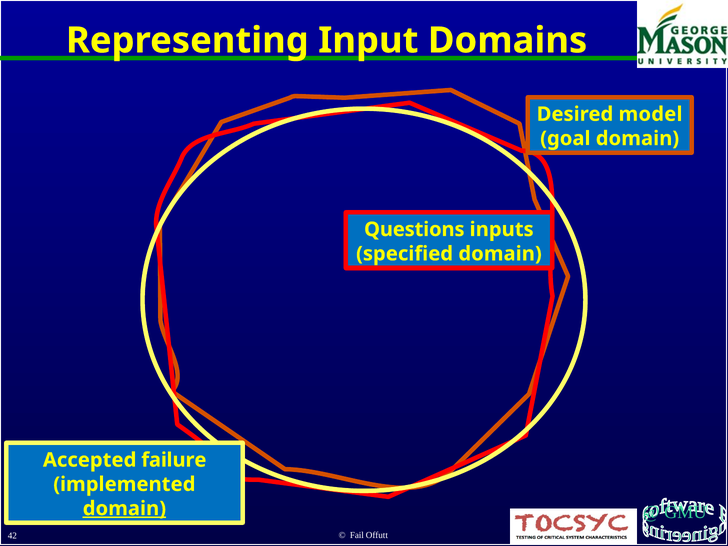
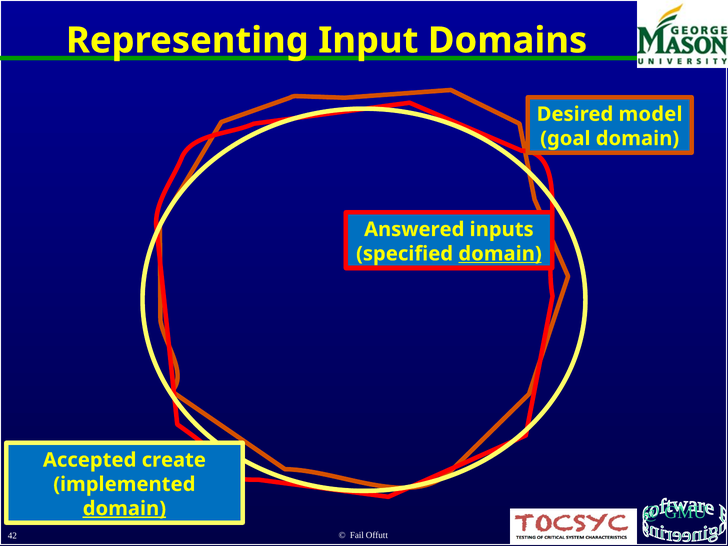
Questions: Questions -> Answered (414, 229)
domain underline: none -> present (500, 254)
failure: failure -> create (174, 460)
